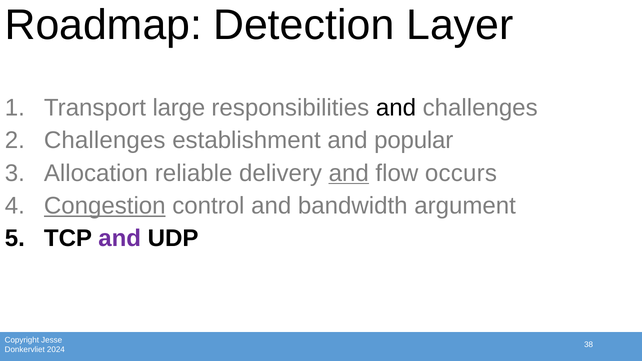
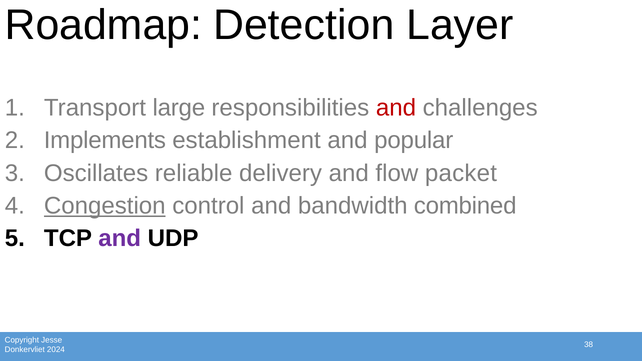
and colour: black -> red (396, 108)
Challenges: Challenges -> Implements (105, 140)
Allocation: Allocation -> Oscillates (96, 173)
and underline: present -> none (349, 173)
occurs: occurs -> packet (461, 173)
argument: argument -> combined (465, 206)
